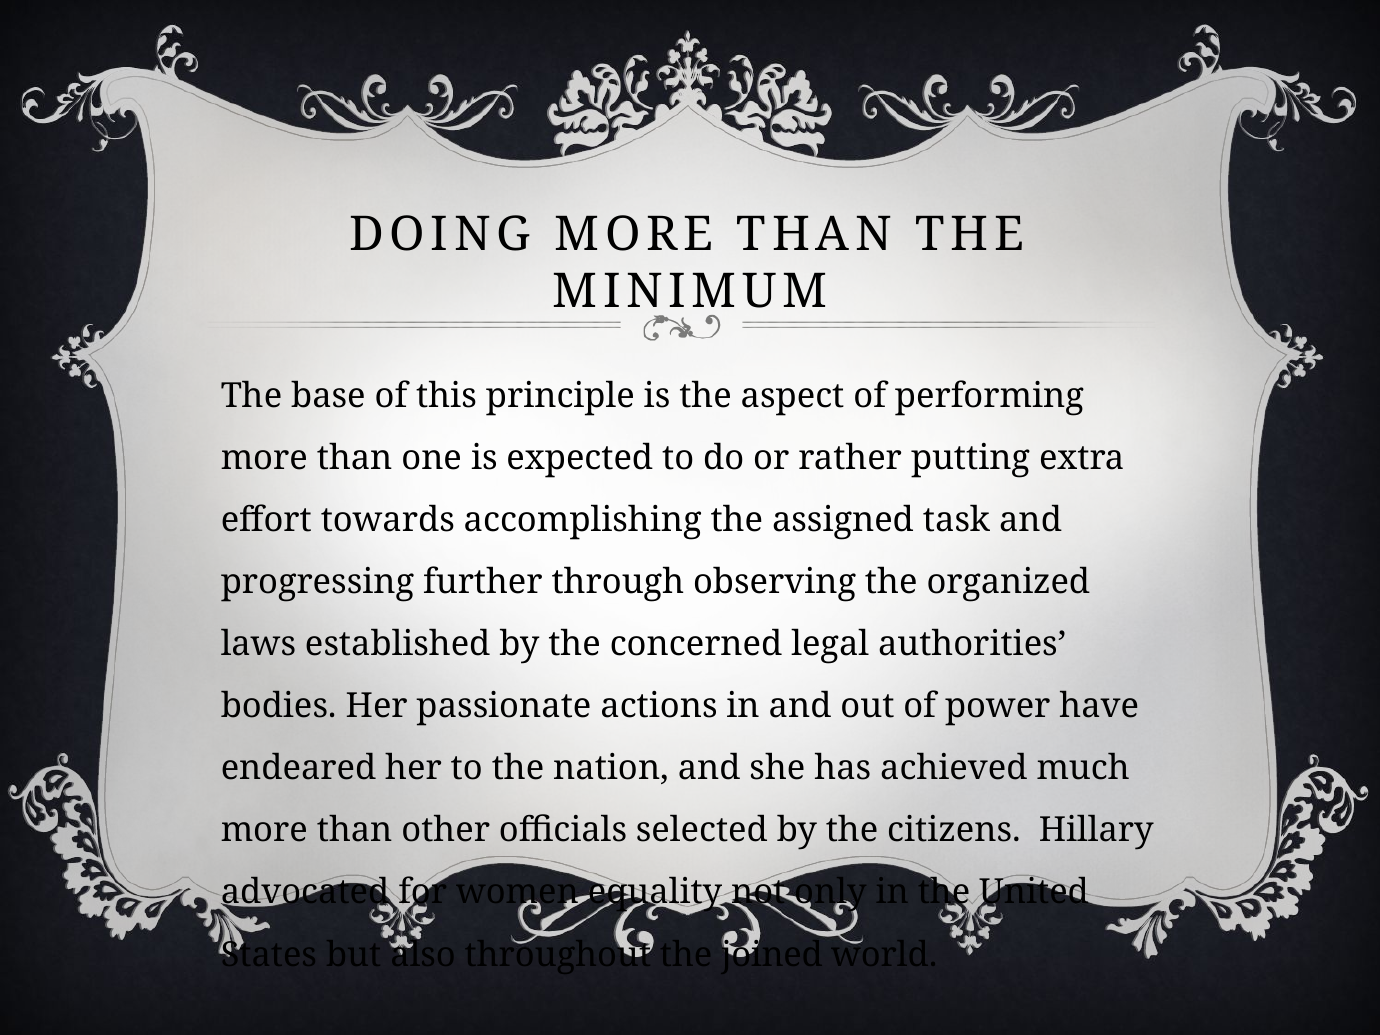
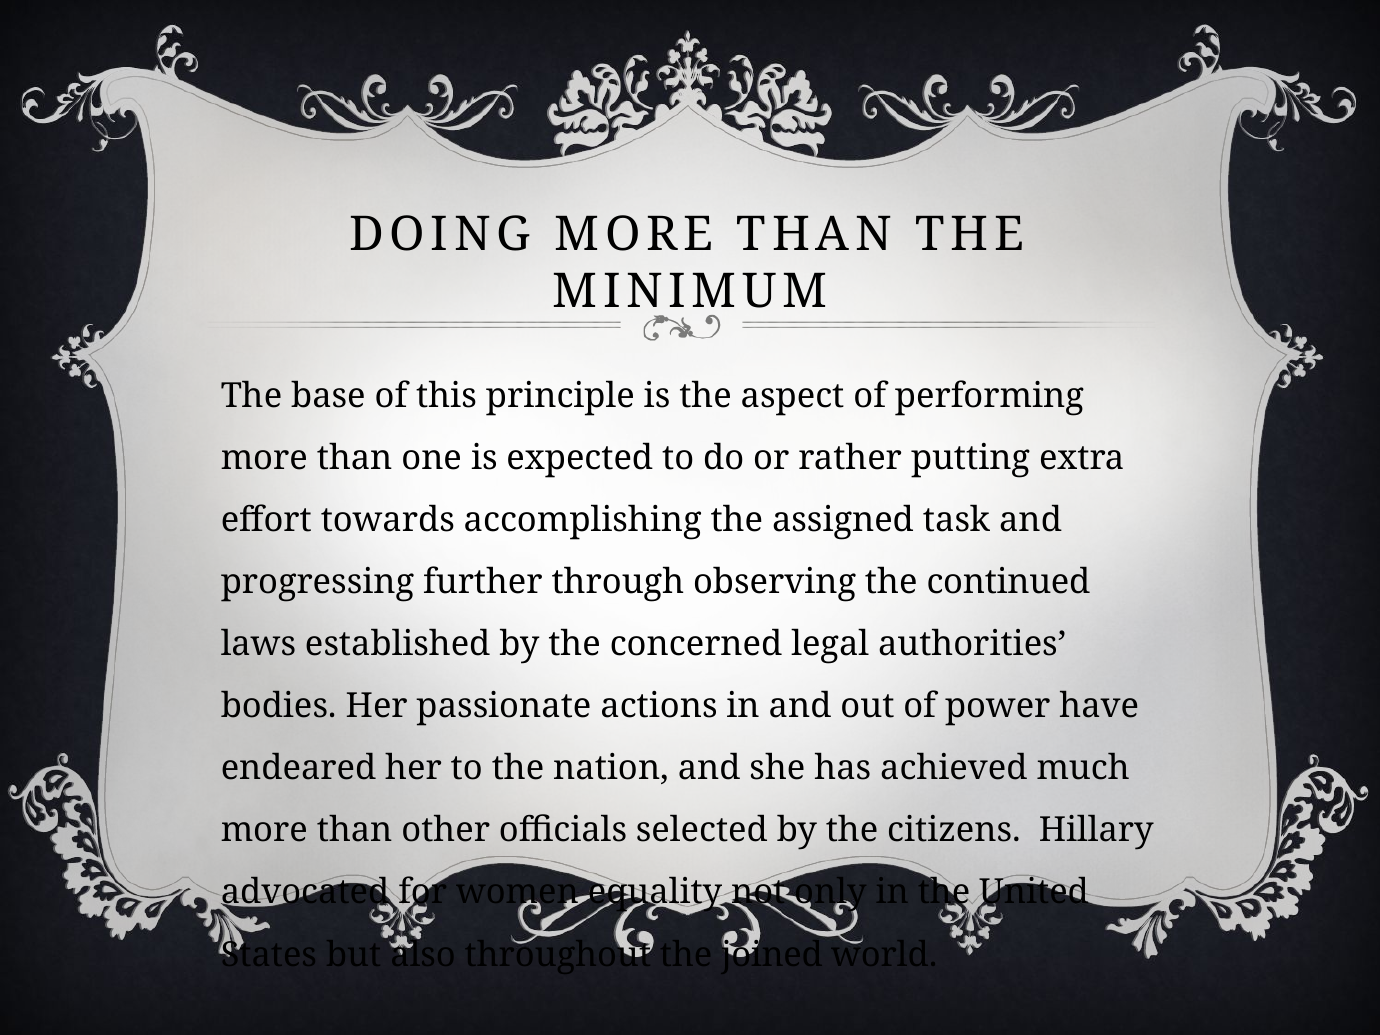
organized: organized -> continued (1008, 582)
